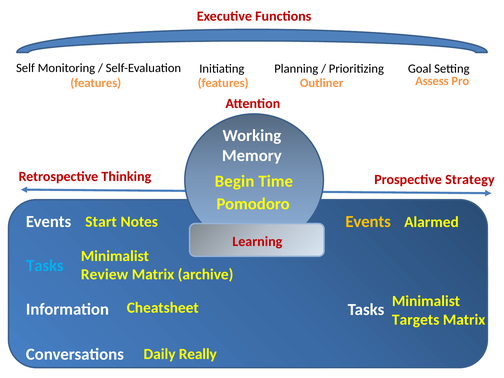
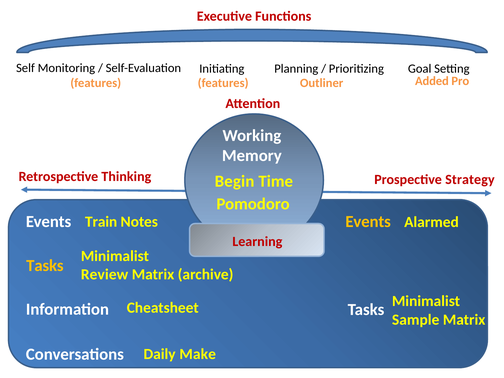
Assess: Assess -> Added (432, 81)
Start: Start -> Train (101, 222)
Tasks colour: light blue -> yellow (45, 266)
Targets: Targets -> Sample (416, 320)
Really: Really -> Make (198, 354)
